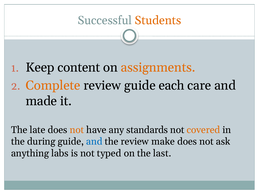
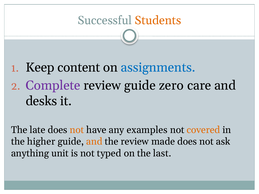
assignments colour: orange -> blue (158, 67)
Complete colour: orange -> purple (53, 86)
each: each -> zero (171, 86)
made: made -> desks (41, 101)
standards: standards -> examples (147, 130)
during: during -> higher (41, 142)
and colour: blue -> orange (94, 142)
make: make -> made (163, 142)
labs: labs -> unit (60, 153)
